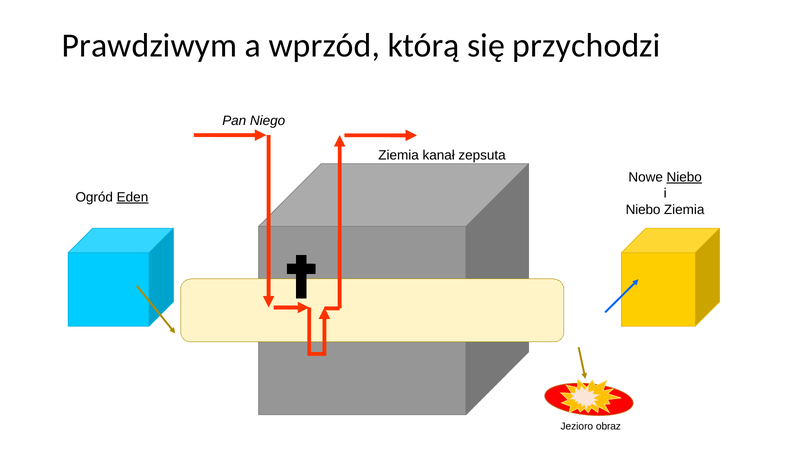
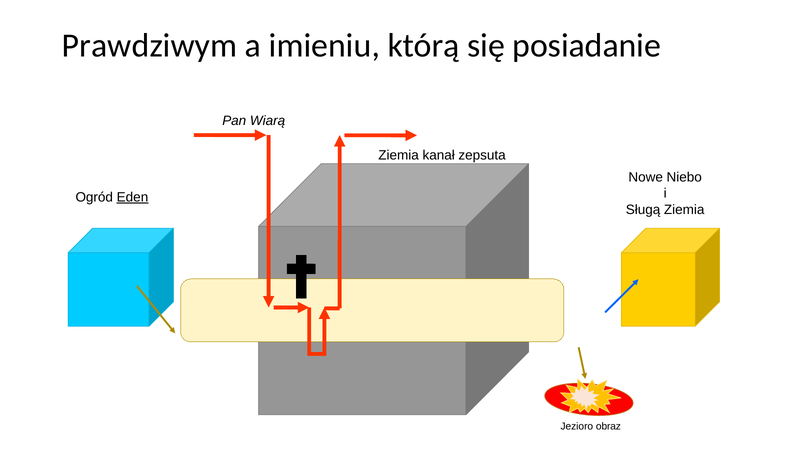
wprzód: wprzód -> imieniu (324, 45)
przychodzi: przychodzi -> posiadanie (587, 45)
Niego: Niego -> Wiarą (268, 121)
Niebo underline: present -> none (684, 177)
Niebo: Niebo -> Sługą (643, 210)
